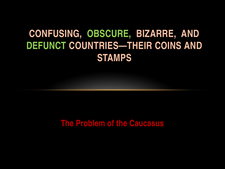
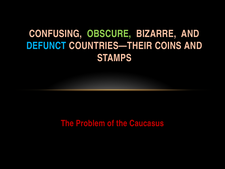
DEFUNCT colour: light green -> light blue (46, 46)
